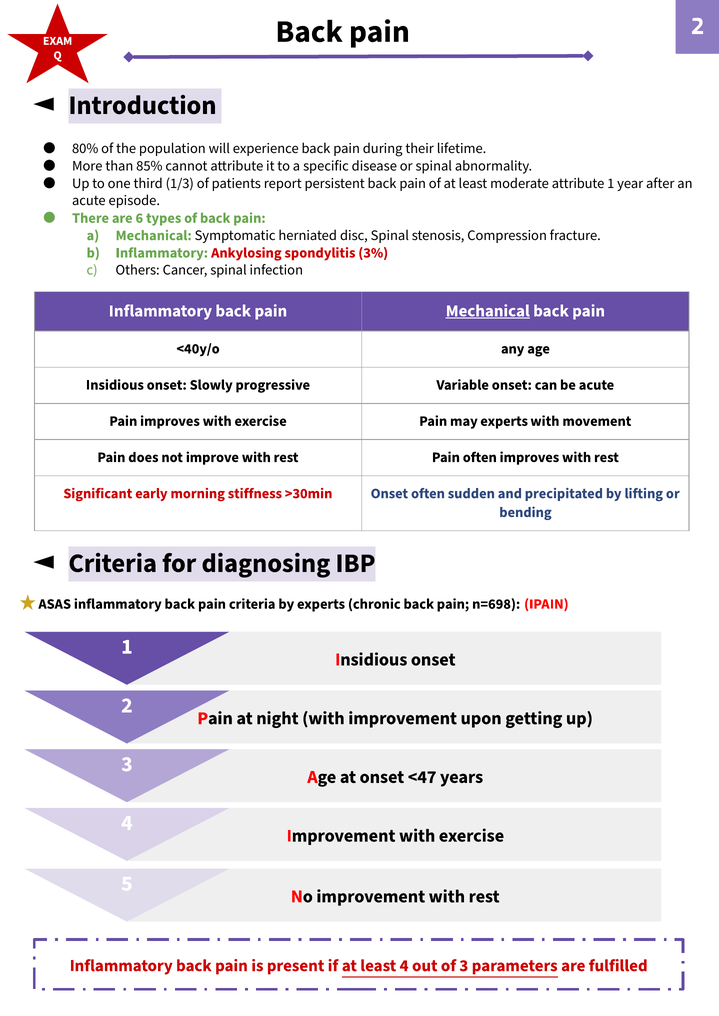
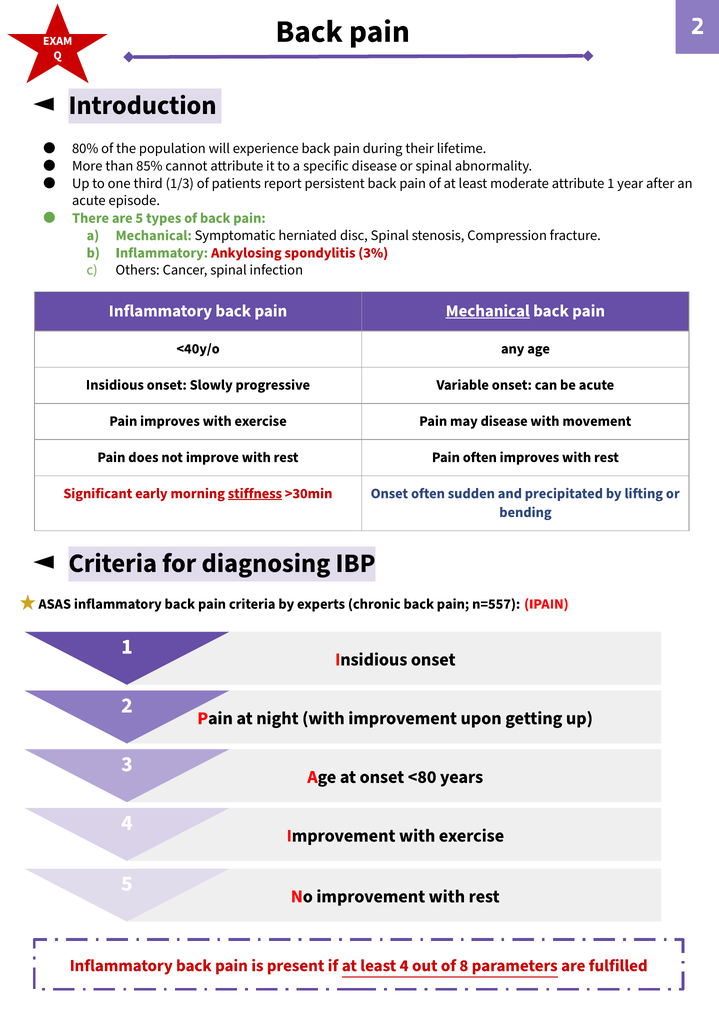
are 6: 6 -> 5 (139, 218)
may experts: experts -> disease (504, 421)
stiffness underline: none -> present (255, 494)
n=698: n=698 -> n=557 (496, 604)
<47: <47 -> <80 (422, 778)
of 3: 3 -> 8 (464, 966)
